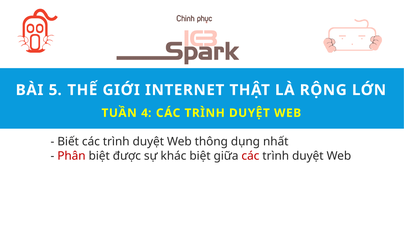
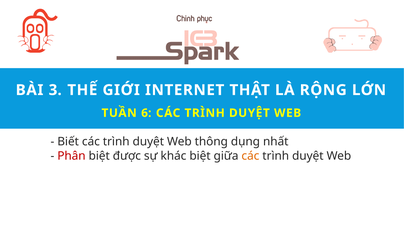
5: 5 -> 3 (55, 90)
4: 4 -> 6 (146, 113)
các colour: red -> orange (250, 156)
